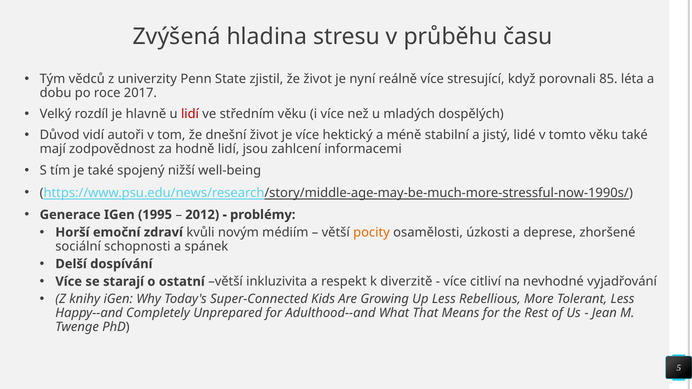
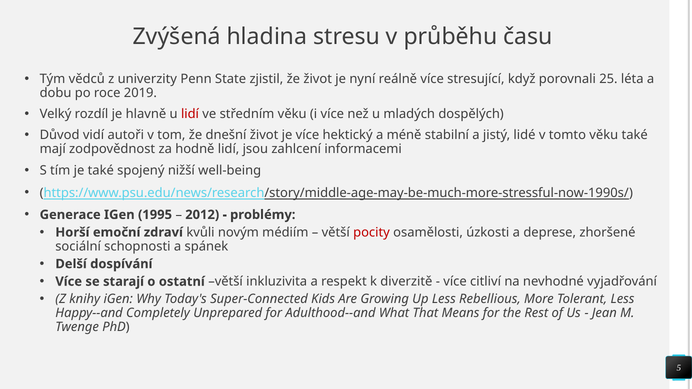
85: 85 -> 25 (608, 79)
2017: 2017 -> 2019 (140, 93)
pocity colour: orange -> red (371, 232)
